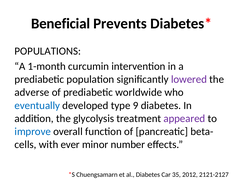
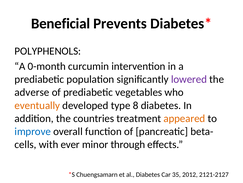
POPULATIONS: POPULATIONS -> POLYPHENOLS (48, 51)
1-month: 1-month -> 0-month (47, 66)
worldwide: worldwide -> vegetables (139, 92)
eventually colour: blue -> orange (37, 105)
9: 9 -> 8 (136, 105)
glycolysis: glycolysis -> countries (94, 118)
appeared colour: purple -> orange (184, 118)
number: number -> through (128, 144)
